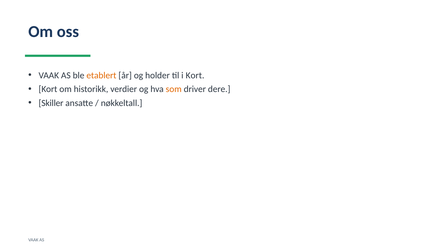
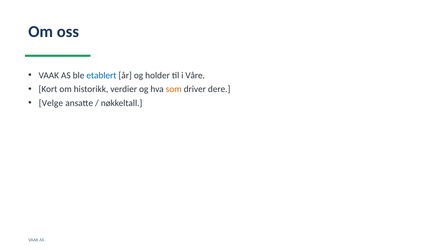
etablert colour: orange -> blue (101, 75)
i Kort: Kort -> Våre (195, 75)
Skiller: Skiller -> Velge (51, 103)
